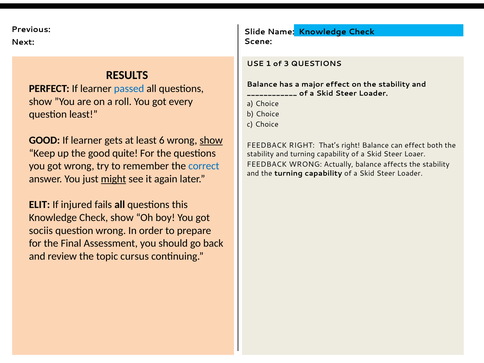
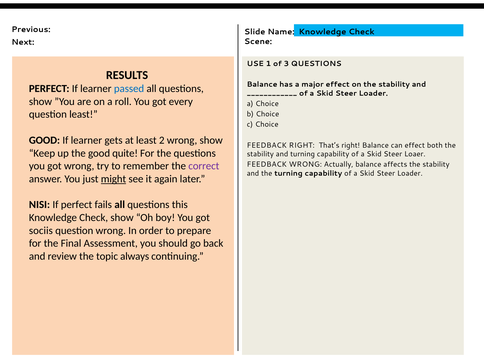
6: 6 -> 2 (162, 140)
show underline: present -> none (211, 140)
correct colour: blue -> purple (204, 166)
ELIT: ELIT -> NISI (39, 205)
If injured: injured -> perfect (77, 205)
cursus: cursus -> always (135, 256)
